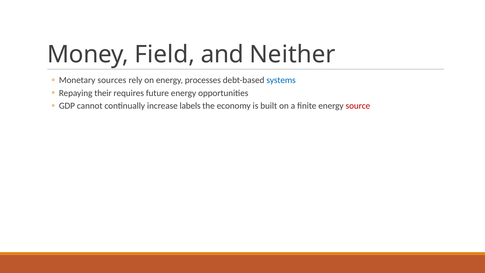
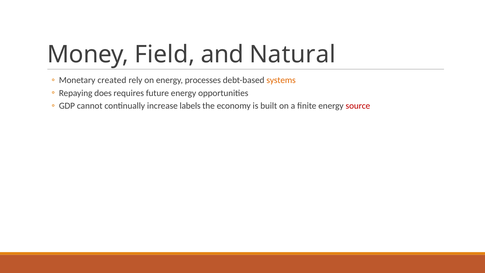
Neither: Neither -> Natural (293, 54)
sources: sources -> created (112, 80)
systems colour: blue -> orange (281, 80)
their: their -> does (103, 93)
